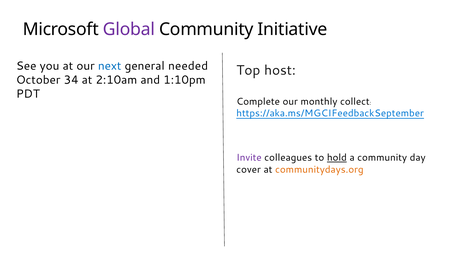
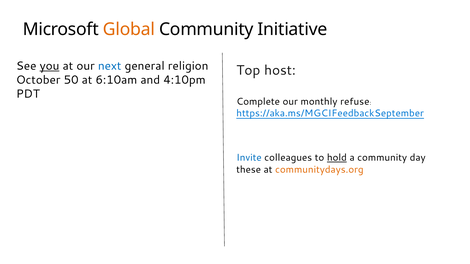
Global colour: purple -> orange (129, 29)
you underline: none -> present (50, 66)
needed: needed -> religion (188, 66)
34: 34 -> 50 (71, 80)
2:10am: 2:10am -> 6:10am (116, 80)
1:10pm: 1:10pm -> 4:10pm (184, 80)
collect: collect -> refuse (355, 102)
Invite colour: purple -> blue (249, 158)
cover: cover -> these (249, 170)
